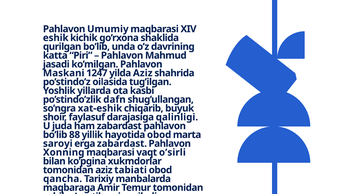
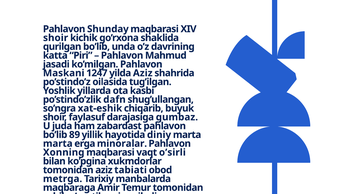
Umumiy: Umumiy -> Shunday (108, 29)
eshik: eshik -> shoir (56, 38)
qalinligi: qalinligi -> gumbaz (177, 117)
88: 88 -> 89 (75, 135)
hayotida obod: obod -> diniy (159, 135)
saroyi: saroyi -> marta (58, 144)
erga zabardast: zabardast -> minoralar (122, 144)
qancha: qancha -> metrga (63, 179)
